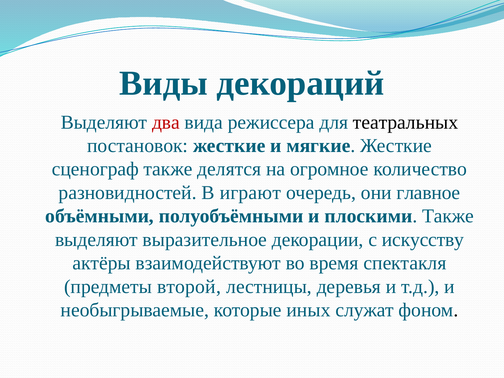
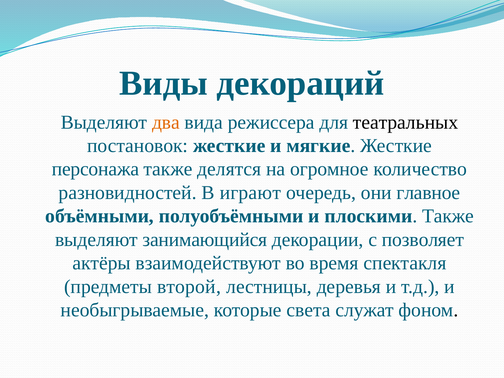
два colour: red -> orange (166, 122)
сценограф: сценограф -> персонажа (95, 169)
выразительное: выразительное -> занимающийся (205, 240)
искусству: искусству -> позволяет (423, 240)
иных: иных -> света (308, 310)
